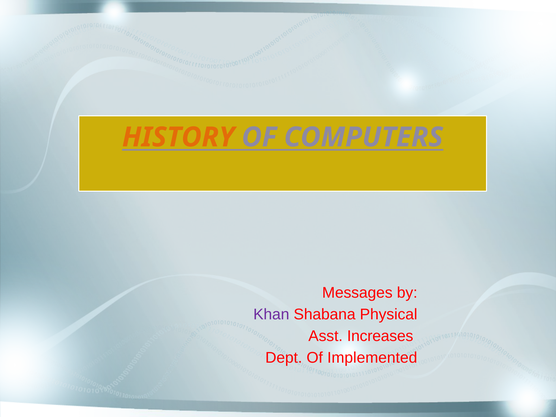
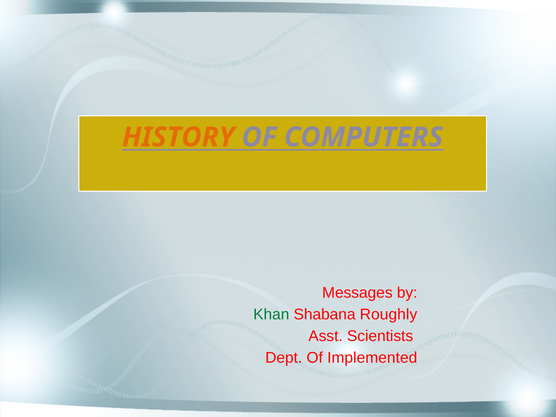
Khan colour: purple -> green (271, 315)
Physical: Physical -> Roughly (389, 315)
Increases: Increases -> Scientists (380, 336)
